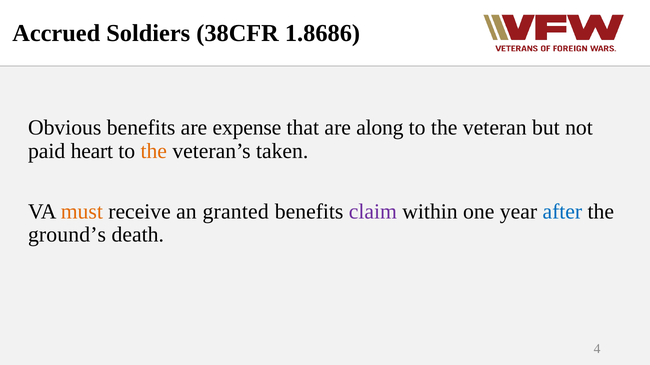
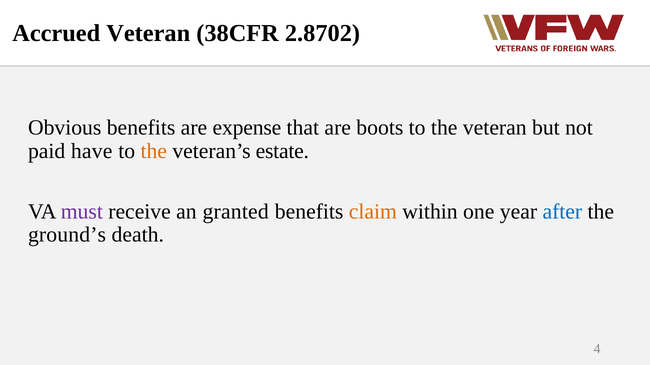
Accrued Soldiers: Soldiers -> Veteran (148, 33)
1.8686: 1.8686 -> 2.8702 (322, 33)
along: along -> boots (380, 128)
heart: heart -> have (92, 151)
taken: taken -> estate (282, 151)
must colour: orange -> purple (82, 212)
claim colour: purple -> orange (373, 212)
